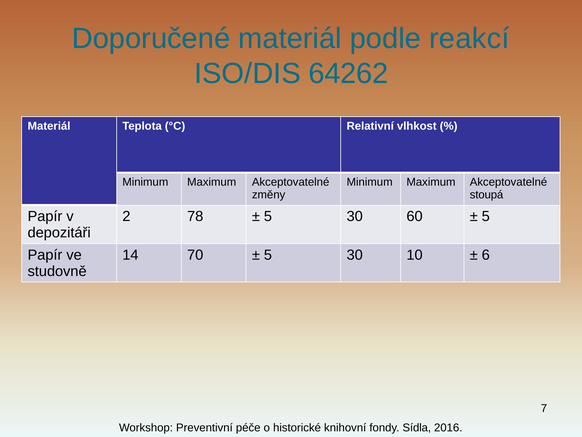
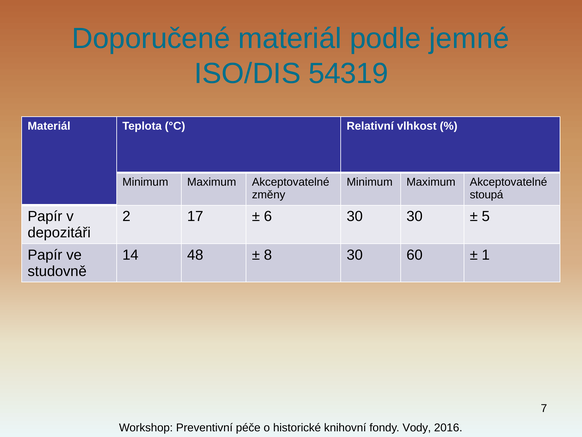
reakcí: reakcí -> jemné (469, 38)
64262: 64262 -> 54319 (348, 73)
78: 78 -> 17 (195, 216)
5: 5 -> 6 (268, 216)
30 60: 60 -> 30 (415, 216)
70: 70 -> 48 (195, 255)
5: 5 -> 8 (268, 255)
10: 10 -> 60 (415, 255)
6: 6 -> 1 (486, 255)
Sídla: Sídla -> Vody (417, 427)
